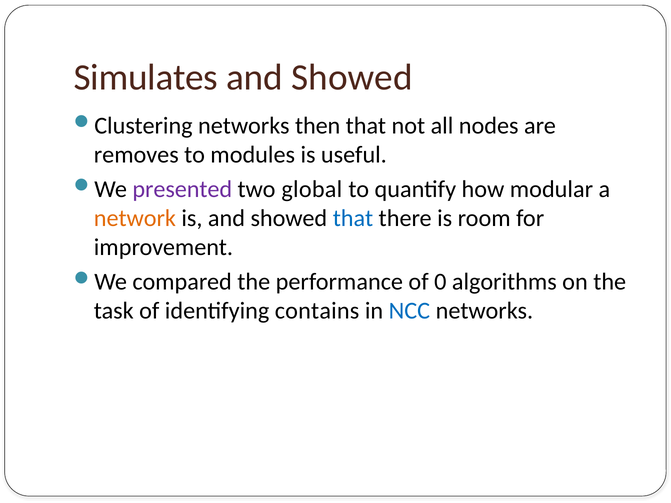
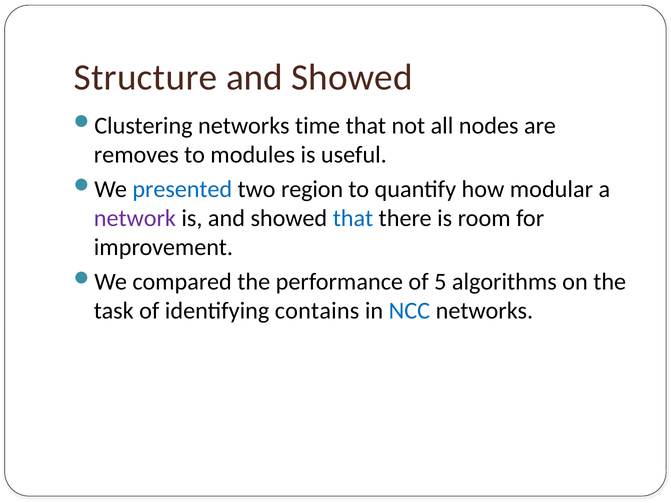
Simulates: Simulates -> Structure (146, 78)
then: then -> time (318, 126)
presented colour: purple -> blue (182, 189)
global: global -> region (312, 189)
network colour: orange -> purple (135, 218)
0: 0 -> 5 (440, 282)
